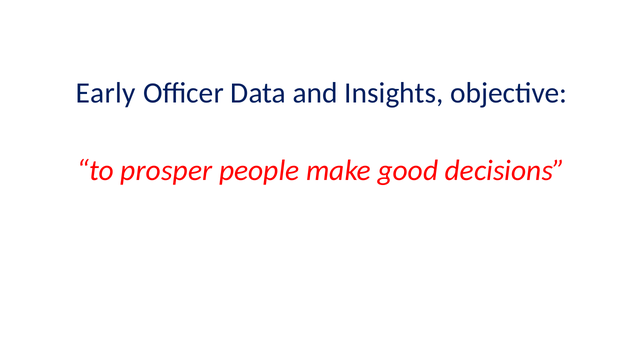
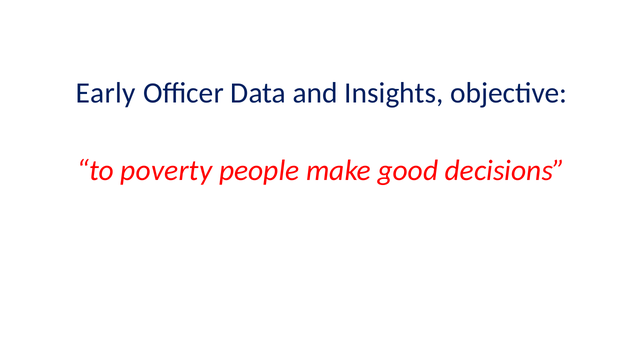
prosper: prosper -> poverty (166, 170)
